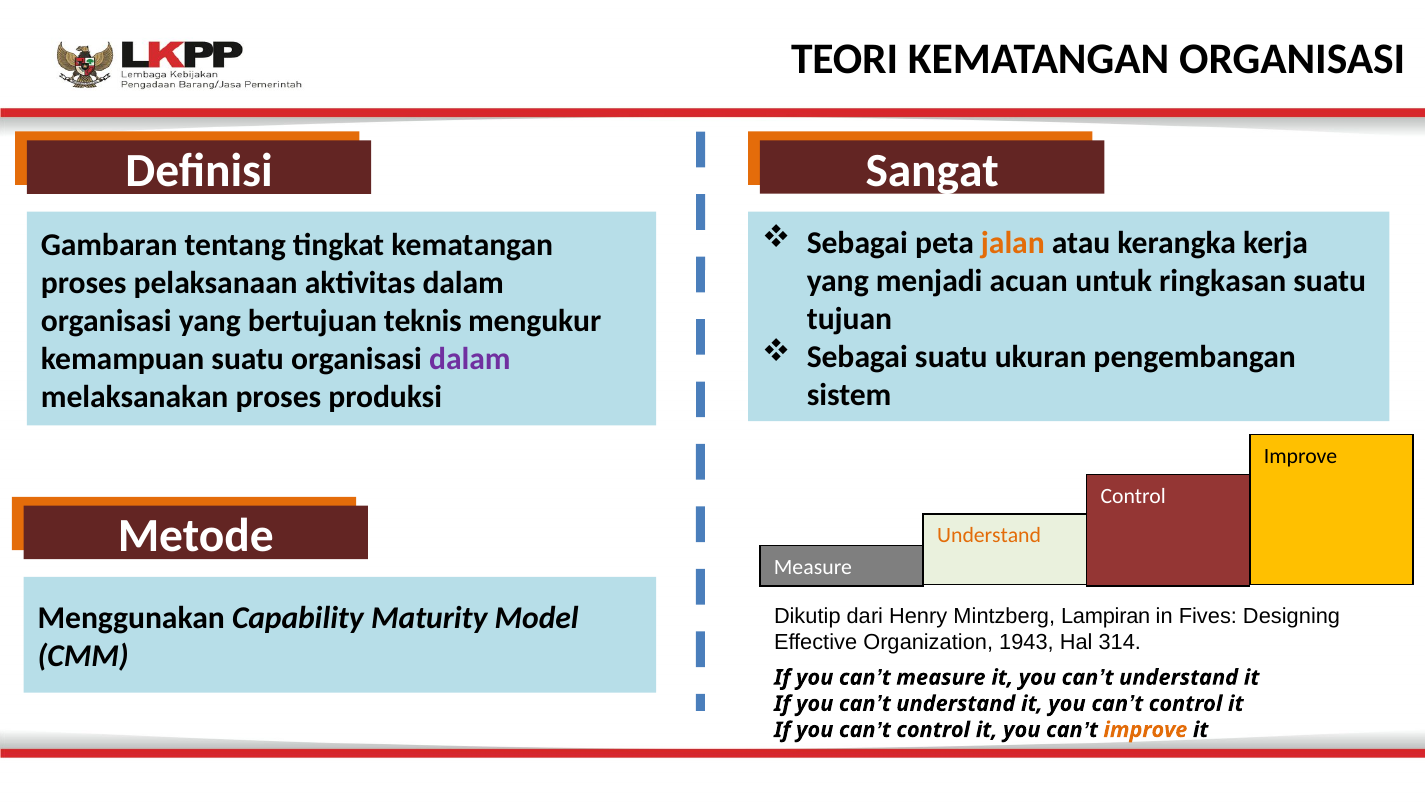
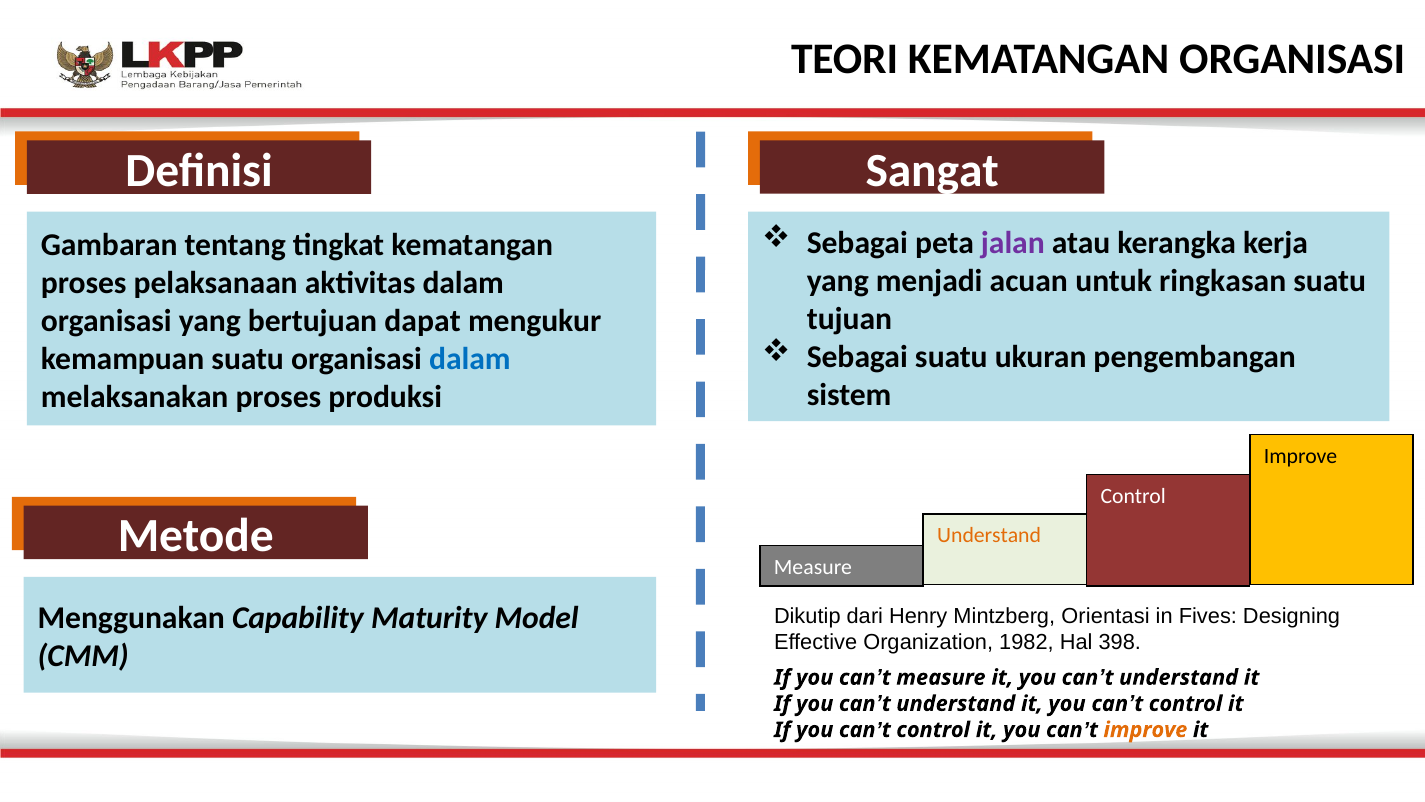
jalan colour: orange -> purple (1013, 243)
teknis: teknis -> dapat (423, 321)
dalam colour: purple -> blue (470, 358)
Lampiran: Lampiran -> Orientasi (1106, 616)
1943: 1943 -> 1982 (1026, 642)
314: 314 -> 398 (1120, 642)
